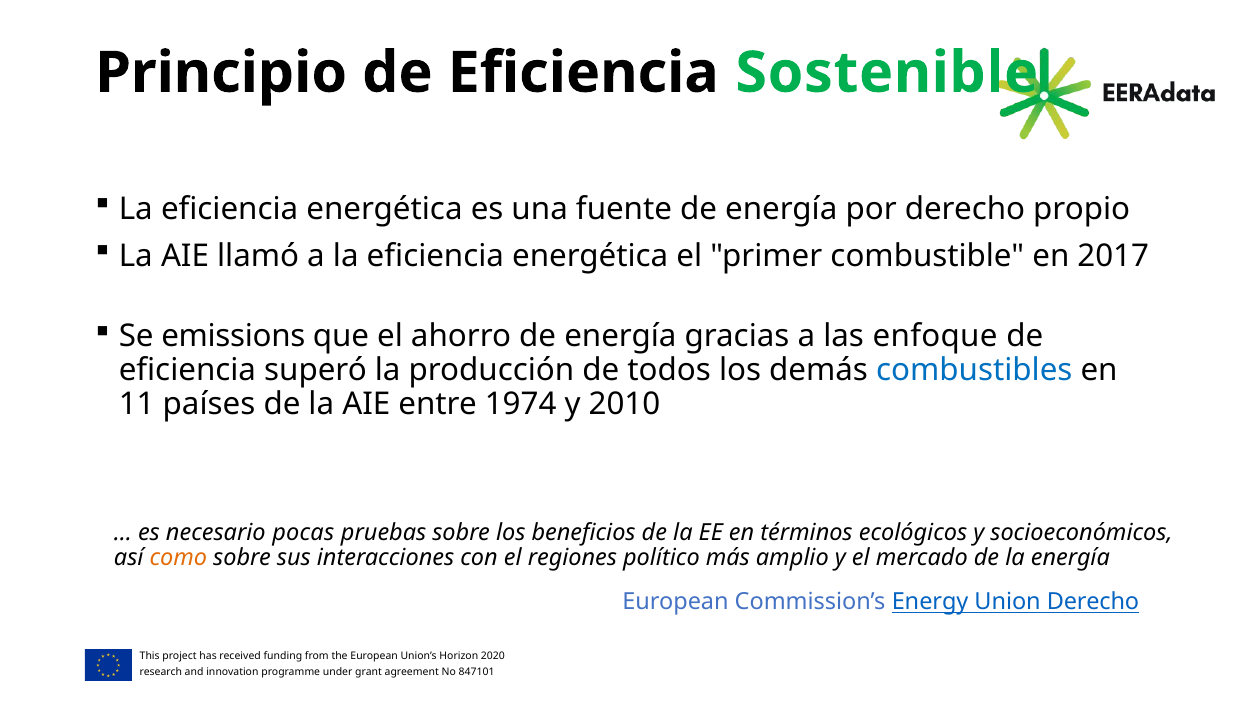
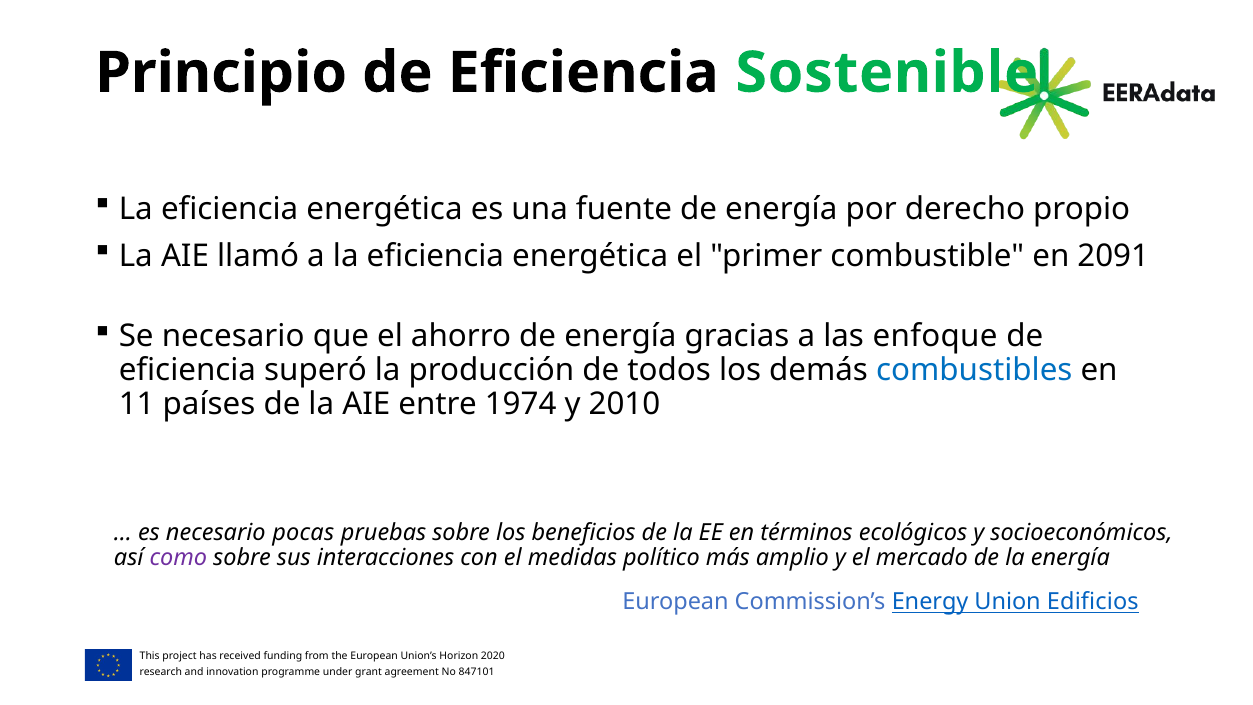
2017: 2017 -> 2091 (1113, 256)
Se emissions: emissions -> necesario (233, 337)
como colour: orange -> purple (178, 558)
regiones: regiones -> medidas (572, 558)
Union Derecho: Derecho -> Edificios (1093, 602)
